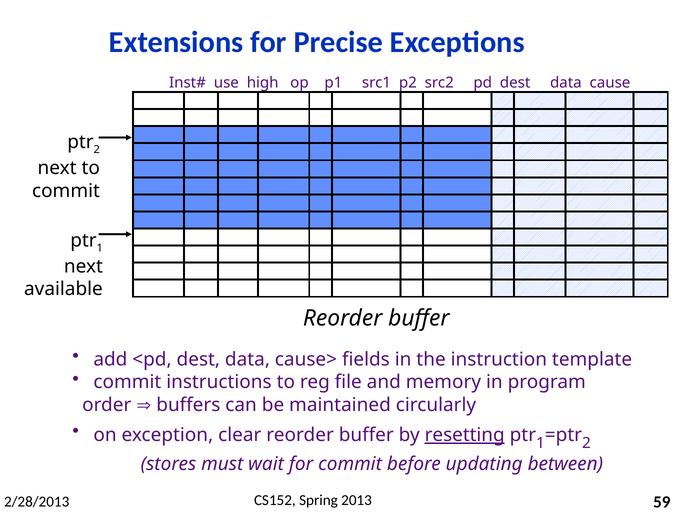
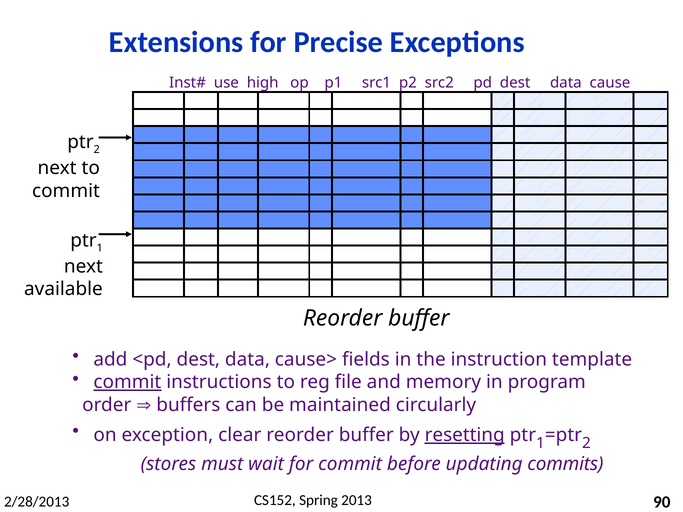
commit underline: none -> present (127, 382)
between: between -> commits (565, 464)
59: 59 -> 90 (662, 502)
